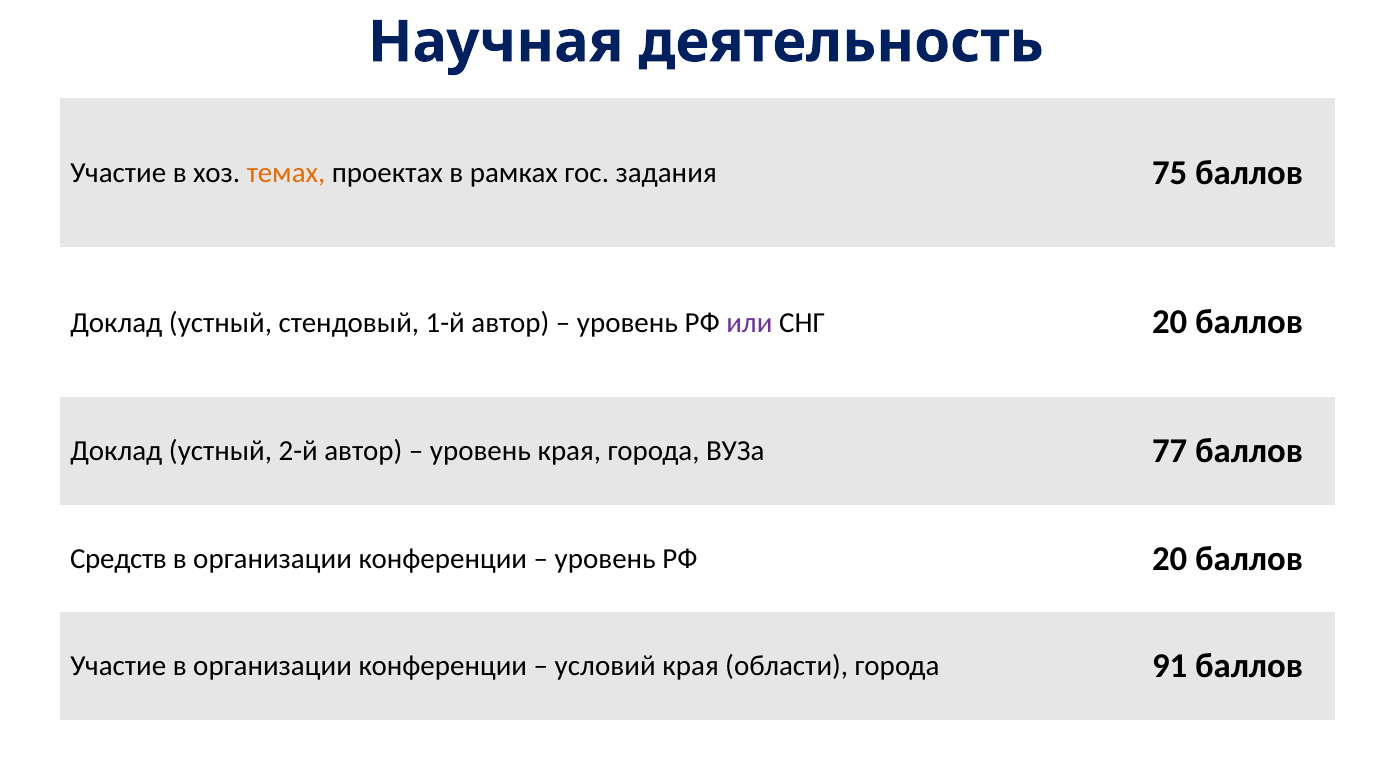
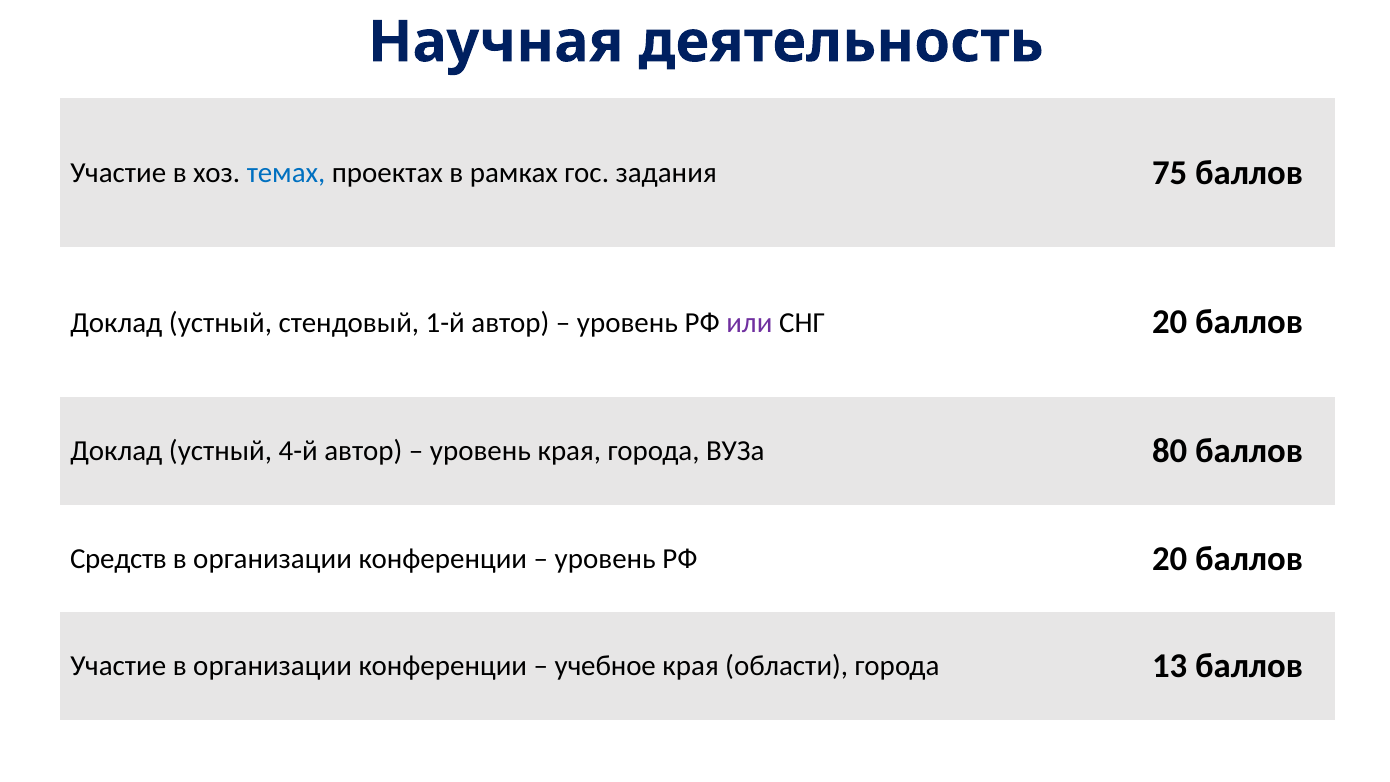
темах colour: orange -> blue (286, 173)
2-й: 2-й -> 4-й (298, 451)
77: 77 -> 80 (1170, 451)
условий: условий -> учебное (605, 666)
91: 91 -> 13 (1170, 666)
